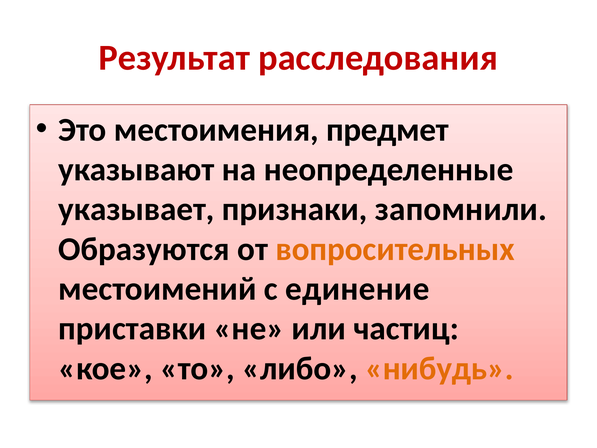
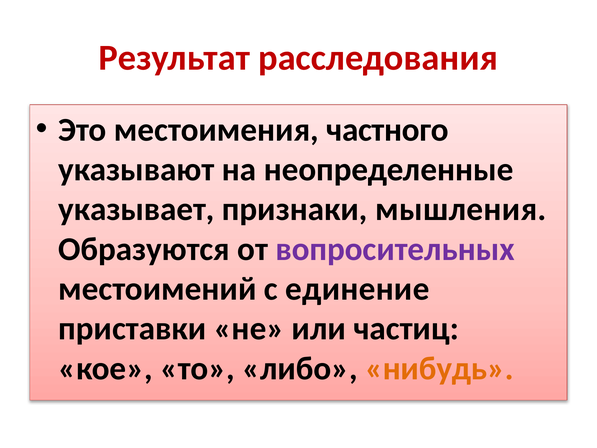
предмет: предмет -> частного (387, 130)
запомнили: запомнили -> мышления (461, 209)
вопросительных colour: orange -> purple (395, 249)
